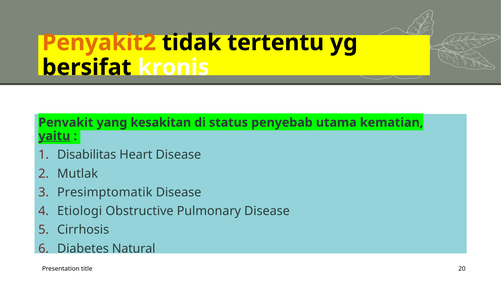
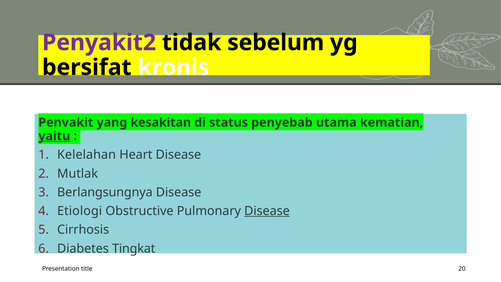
Penyakit2 colour: orange -> purple (99, 43)
tertentu: tertentu -> sebelum (276, 43)
Disabilitas: Disabilitas -> Kelelahan (87, 155)
Presimptomatik: Presimptomatik -> Berlangsungnya (105, 192)
Disease underline: none -> present (267, 211)
Natural: Natural -> Tingkat (134, 248)
